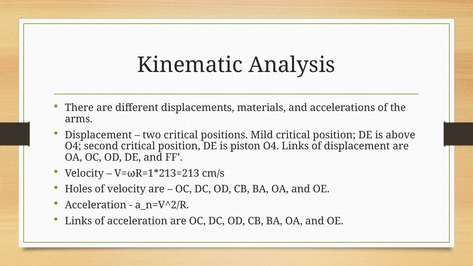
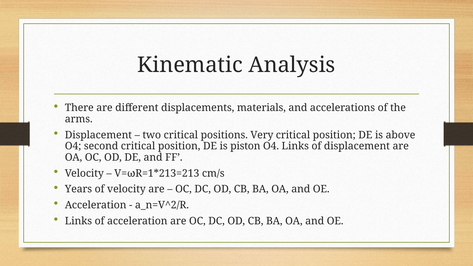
Mild: Mild -> Very (262, 135)
Holes: Holes -> Years (78, 189)
